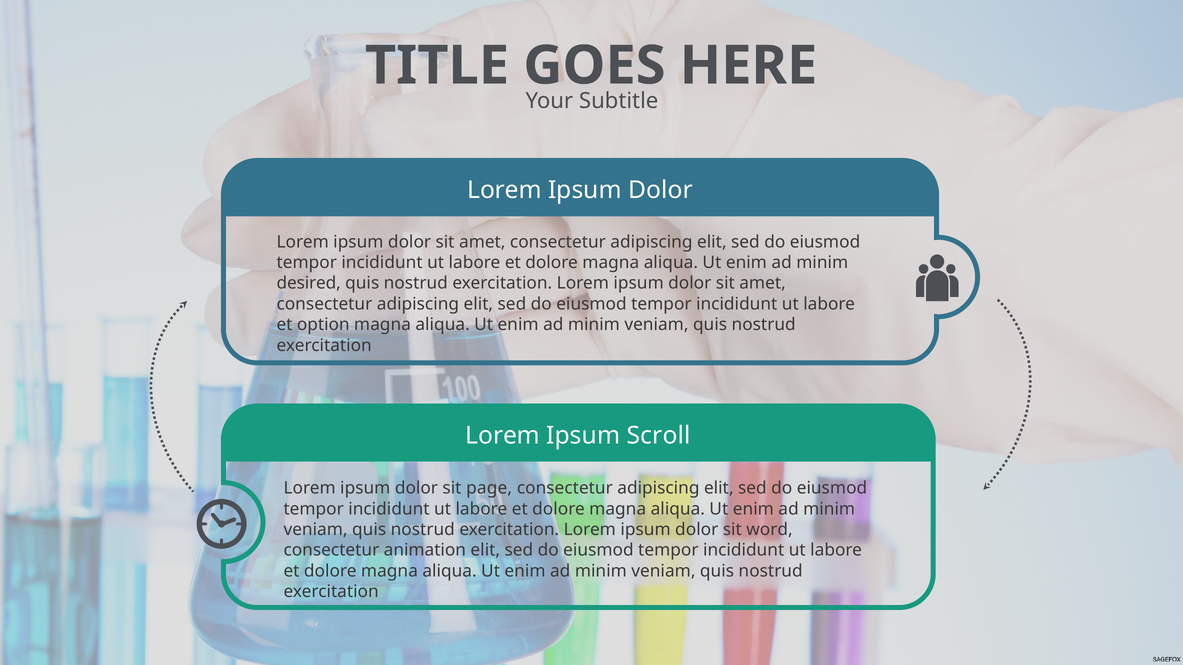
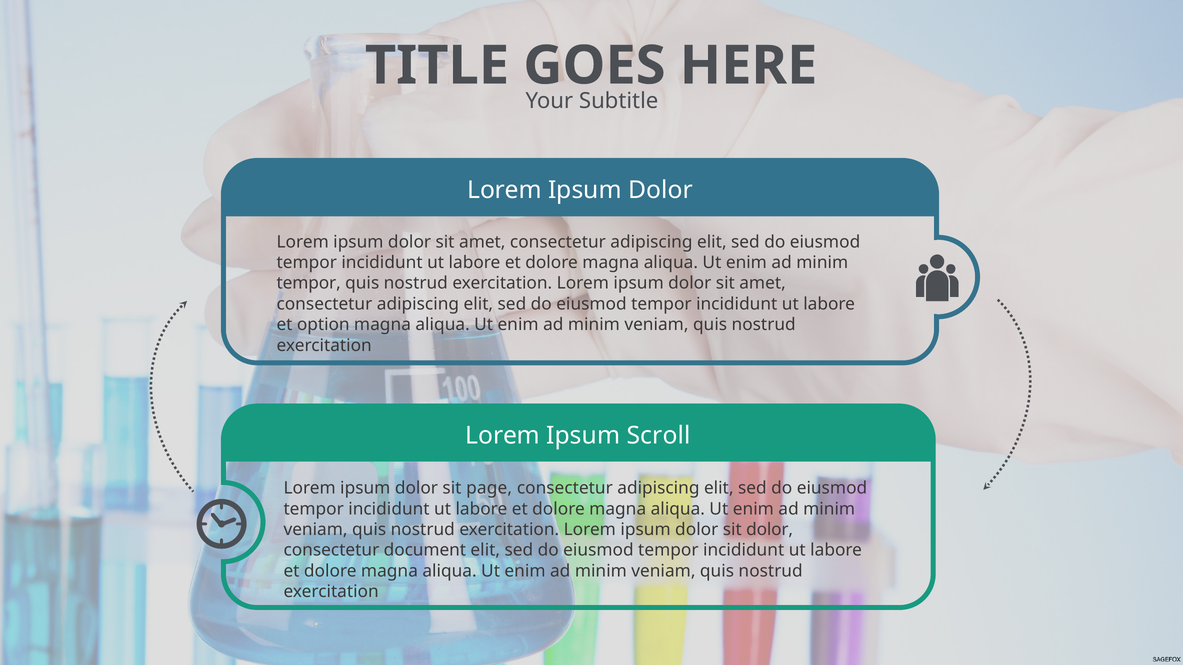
desired: desired -> tempor (309, 283)
sit word: word -> dolor (770, 530)
animation: animation -> document (425, 551)
